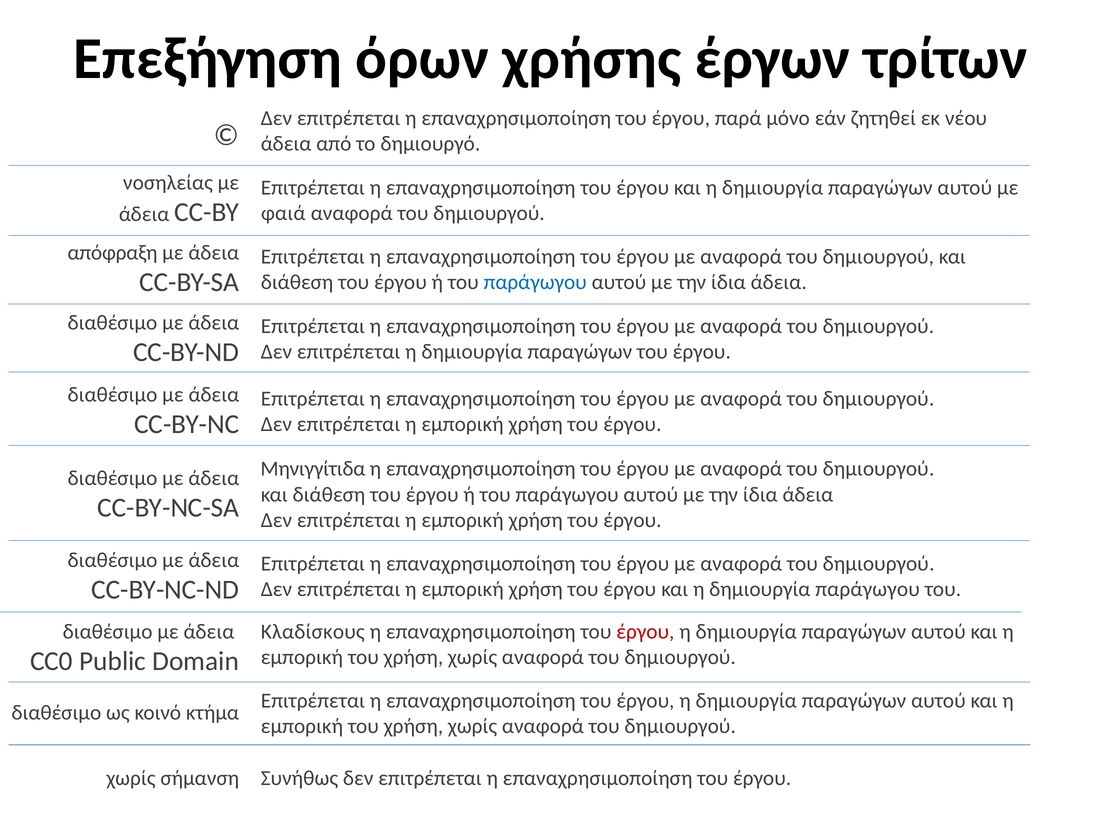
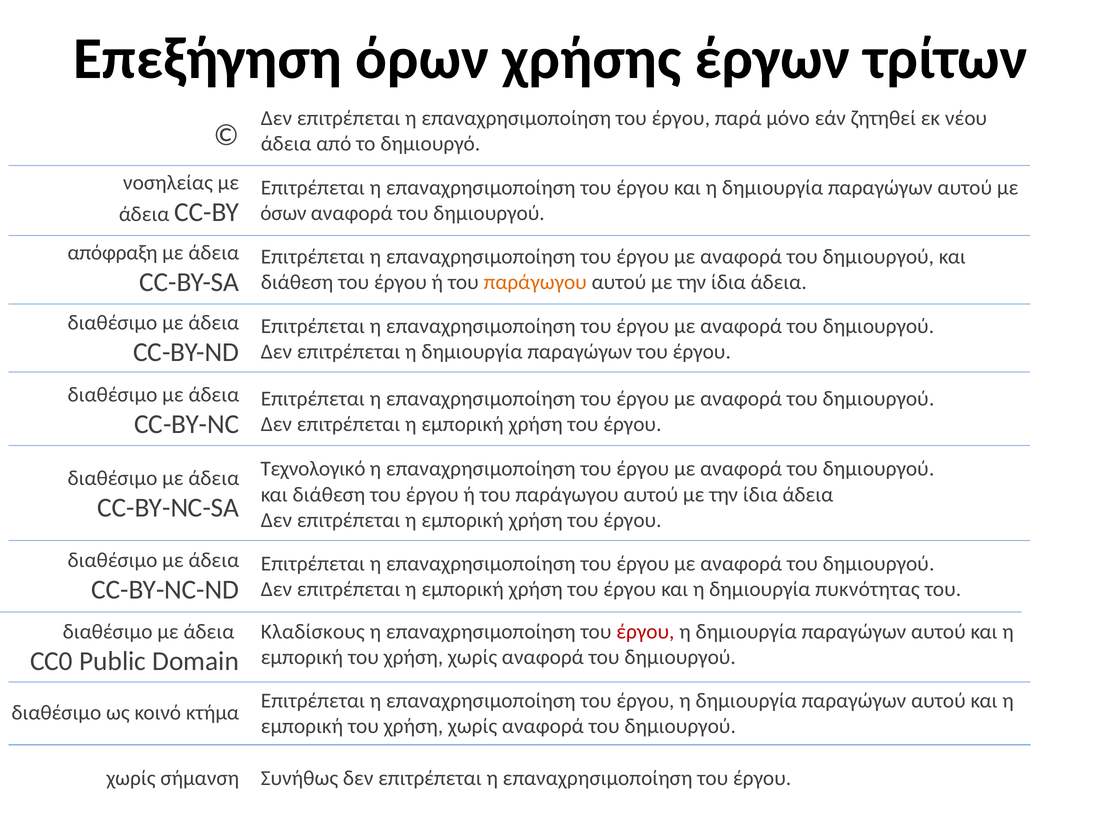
φαιά: φαιά -> όσων (283, 213)
παράγωγου colour: blue -> orange (535, 282)
Μηνιγγίτιδα: Μηνιγγίτιδα -> Τεχνολογικό (313, 469)
δημιουργία παράγωγου: παράγωγου -> πυκνότητας (868, 589)
